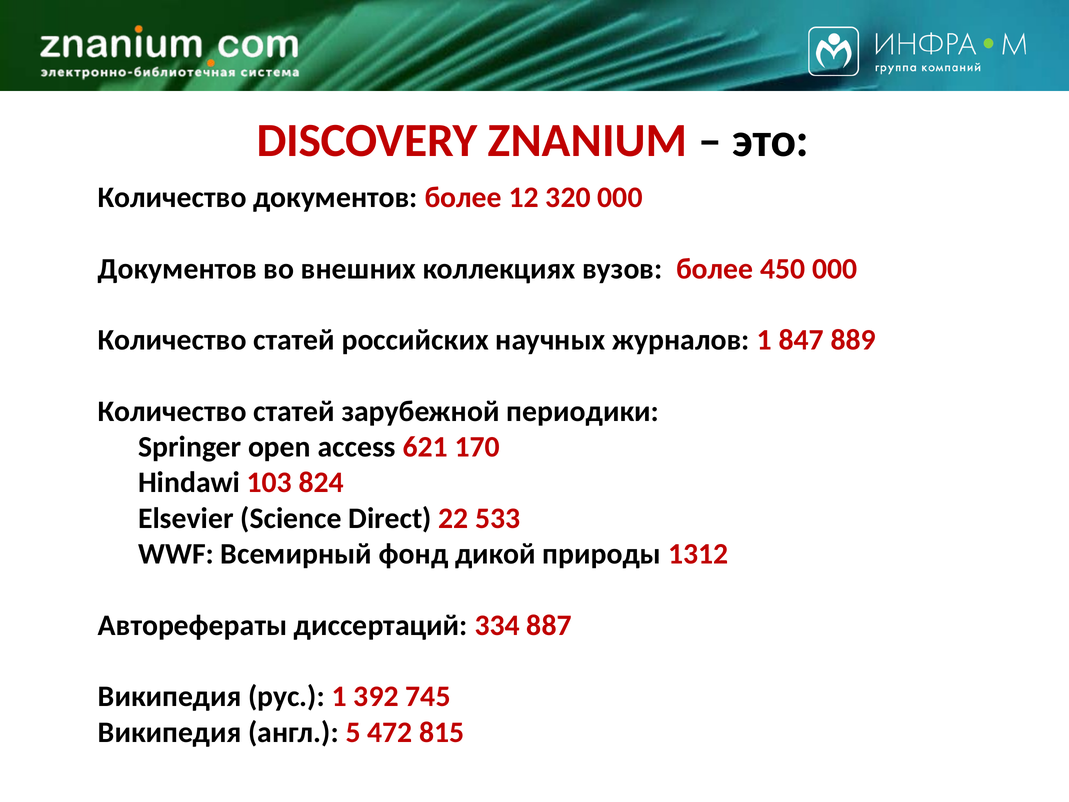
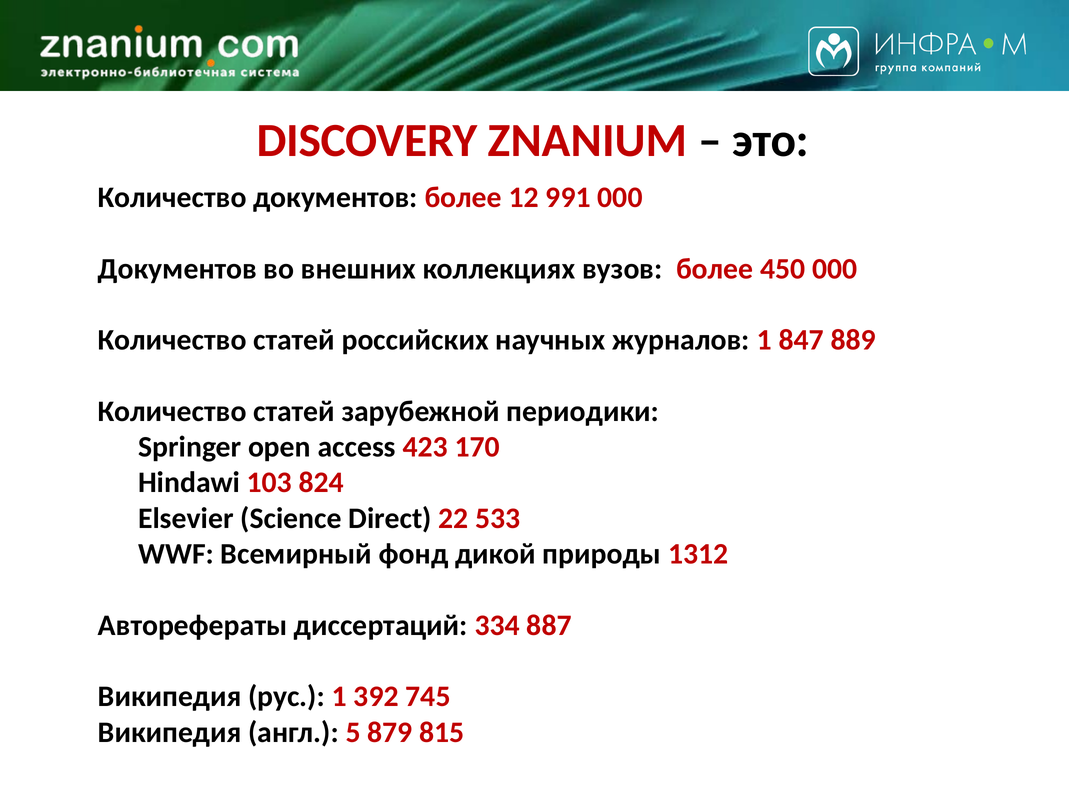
320: 320 -> 991 (568, 197)
621: 621 -> 423 (425, 447)
472: 472 -> 879 (390, 732)
